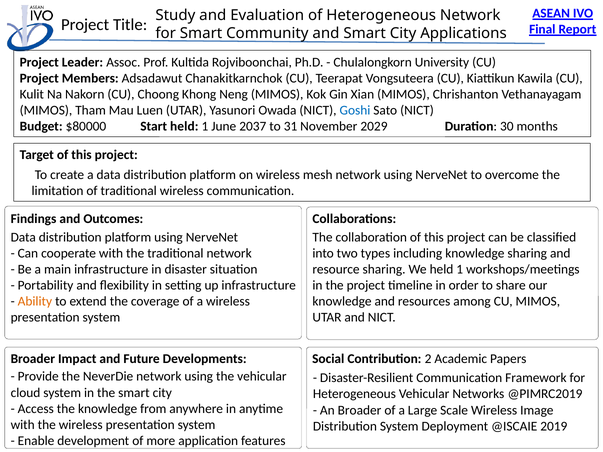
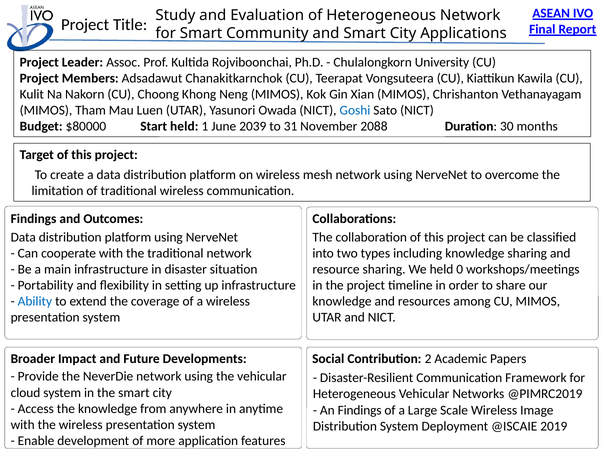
2037: 2037 -> 2039 (253, 127)
2029: 2029 -> 2088 (374, 127)
We held 1: 1 -> 0 (460, 269)
Ability colour: orange -> blue (35, 302)
An Broader: Broader -> Findings (360, 410)
